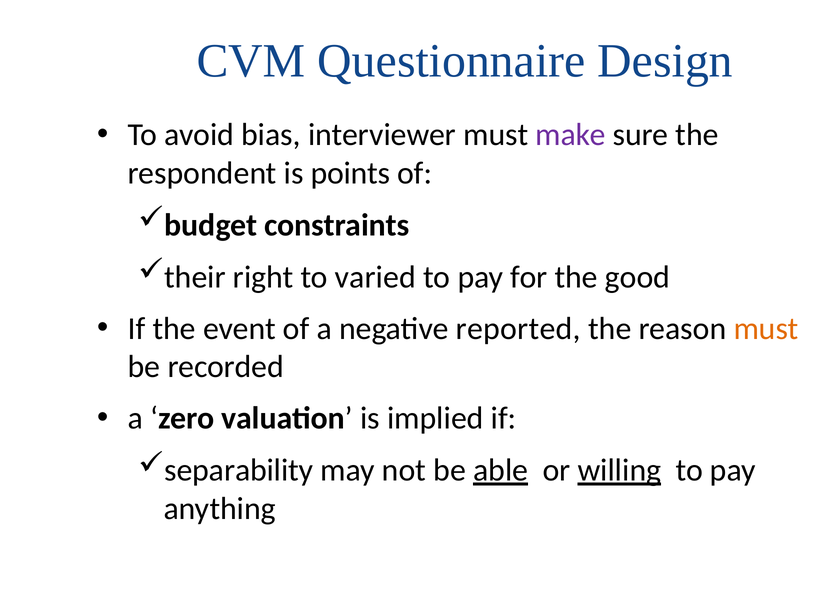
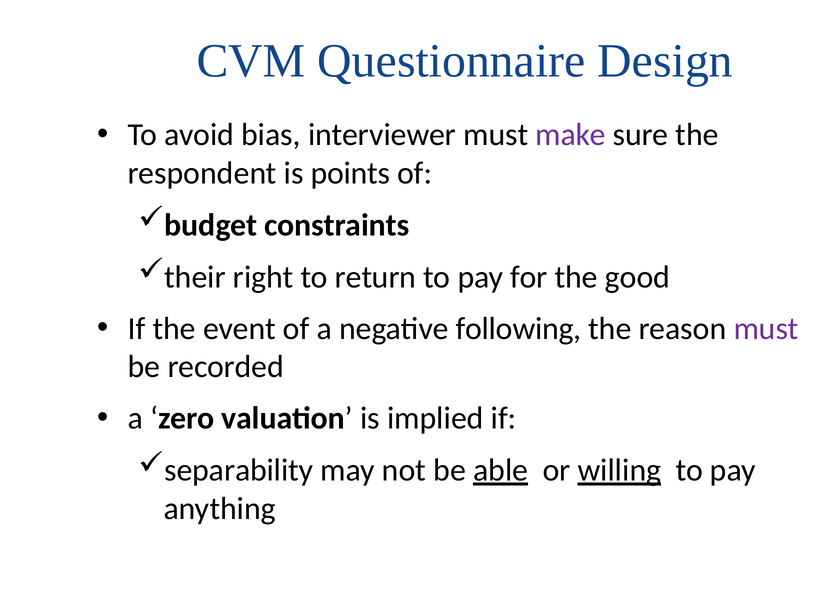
varied: varied -> return (376, 277)
reported: reported -> following (519, 329)
must colour: orange -> purple (766, 329)
